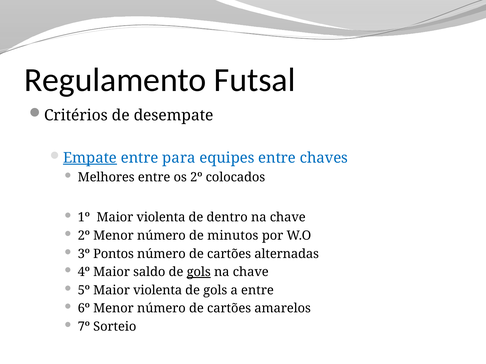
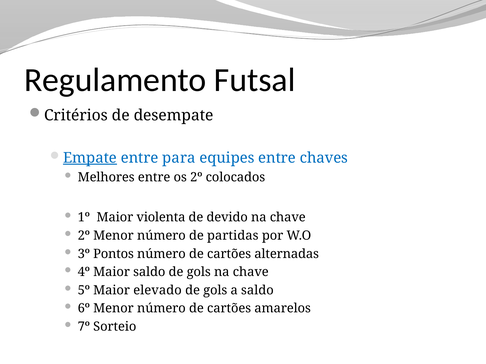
dentro: dentro -> devido (227, 218)
minutos: minutos -> partidas (233, 236)
gols underline: present -> none (199, 272)
5º Maior violenta: violenta -> elevado (157, 291)
a entre: entre -> saldo (257, 291)
